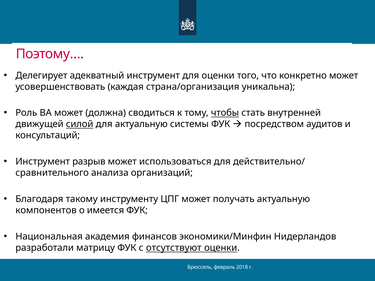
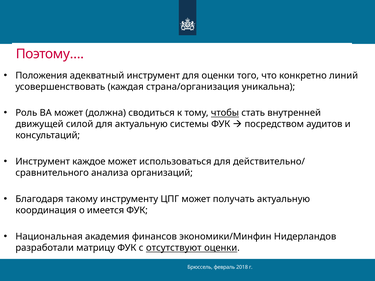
Делегирует: Делегирует -> Положения (41, 76)
конкретно может: может -> линий (344, 76)
силой underline: present -> none (80, 124)
разрыв: разрыв -> каждое (89, 162)
компонентов: компонентов -> координация (46, 211)
